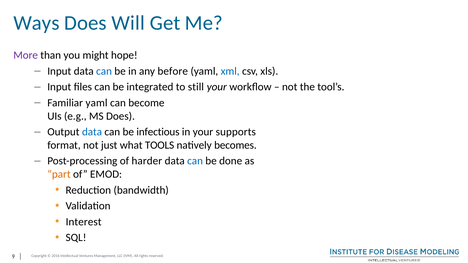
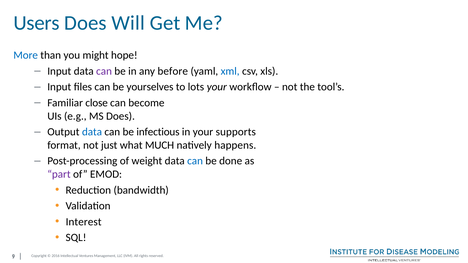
Ways: Ways -> Users (37, 23)
More colour: purple -> blue (26, 55)
can colour: blue -> purple (104, 71)
integrated: integrated -> yourselves (150, 87)
still: still -> lots (196, 87)
Familiar yaml: yaml -> close (97, 103)
TOOLS: TOOLS -> MUCH (160, 145)
becomes: becomes -> happens (235, 145)
harder: harder -> weight (147, 161)
part colour: orange -> purple (59, 174)
